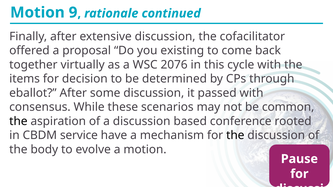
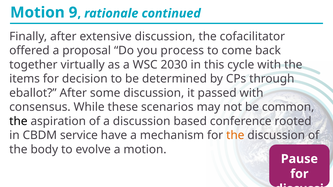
existing: existing -> process (182, 51)
2076: 2076 -> 2030 (174, 65)
the colour: black -> orange (235, 136)
